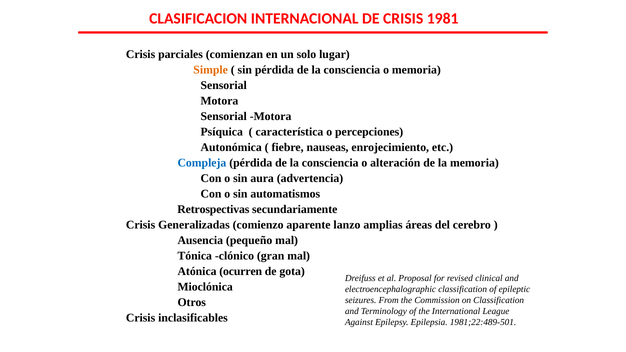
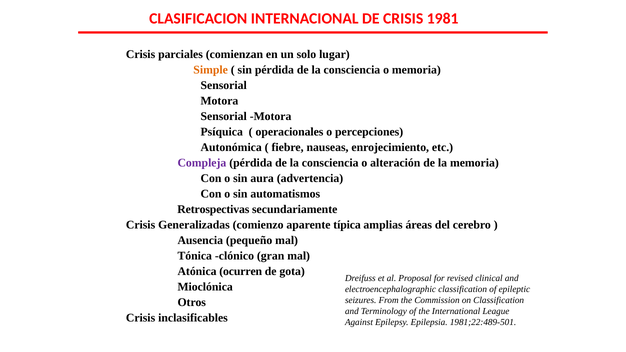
característica: característica -> operacionales (290, 132)
Compleja colour: blue -> purple (202, 163)
lanzo: lanzo -> típica (347, 225)
